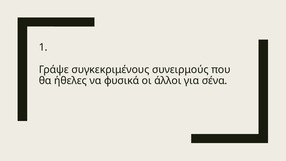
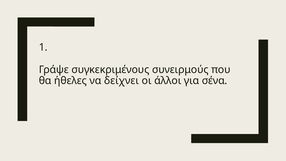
φυσικά: φυσικά -> δείχνει (122, 81)
